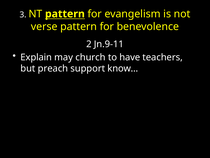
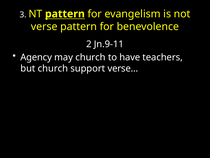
Explain: Explain -> Agency (36, 57)
but preach: preach -> church (53, 68)
know…: know… -> verse… (123, 68)
